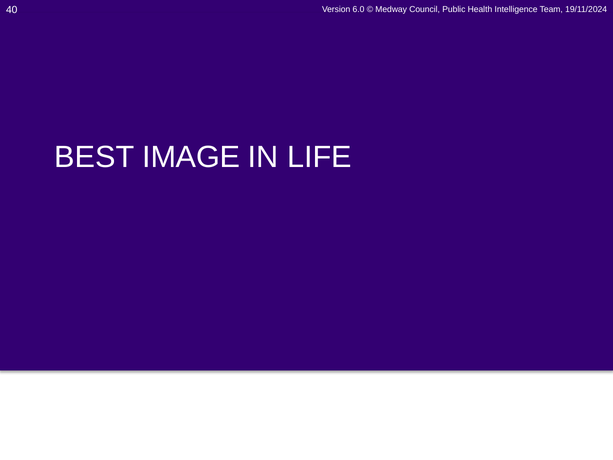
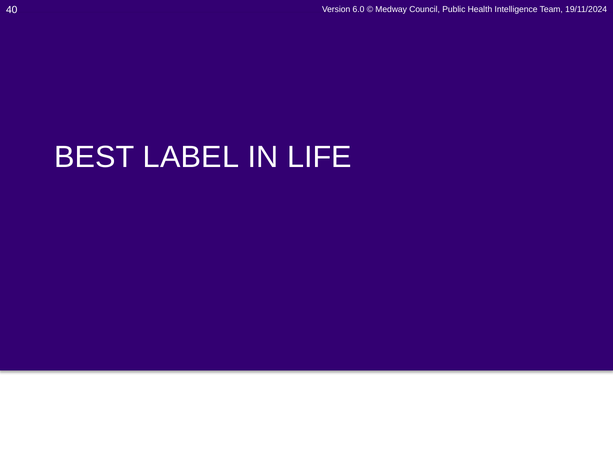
IMAGE: IMAGE -> LABEL (191, 157)
